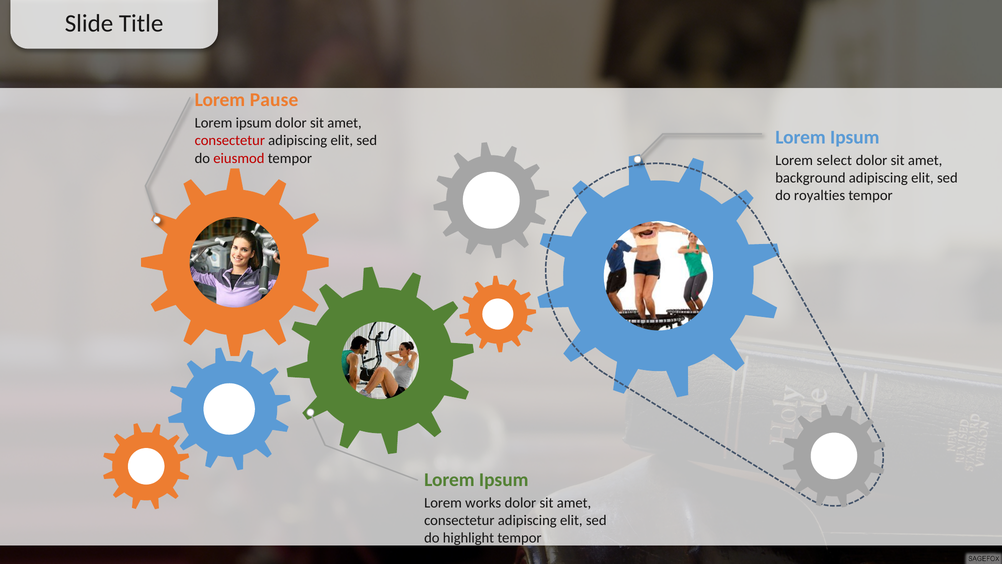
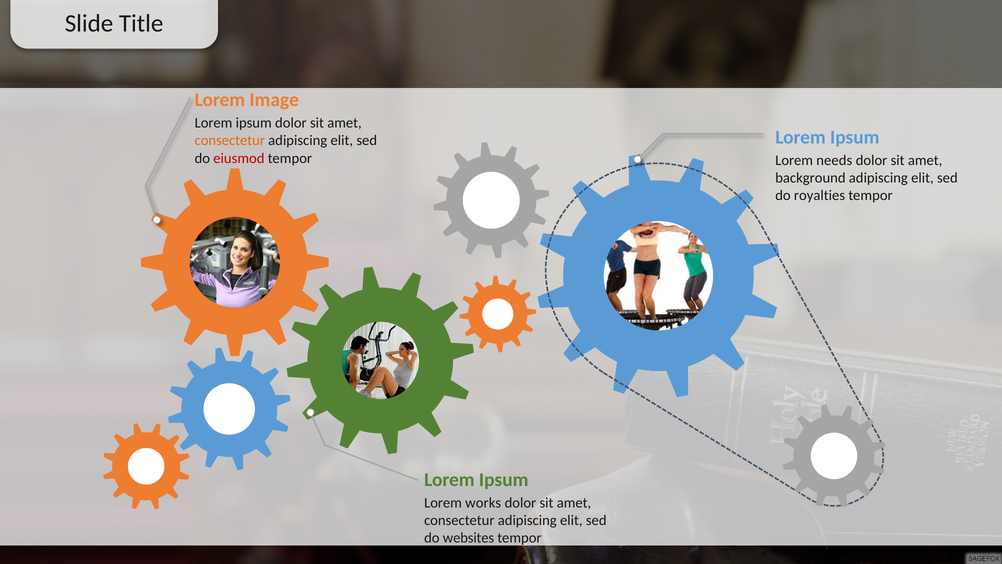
Pause: Pause -> Image (274, 100)
consectetur colour: red -> orange (230, 141)
select: select -> needs (834, 160)
highlight: highlight -> websites (469, 538)
